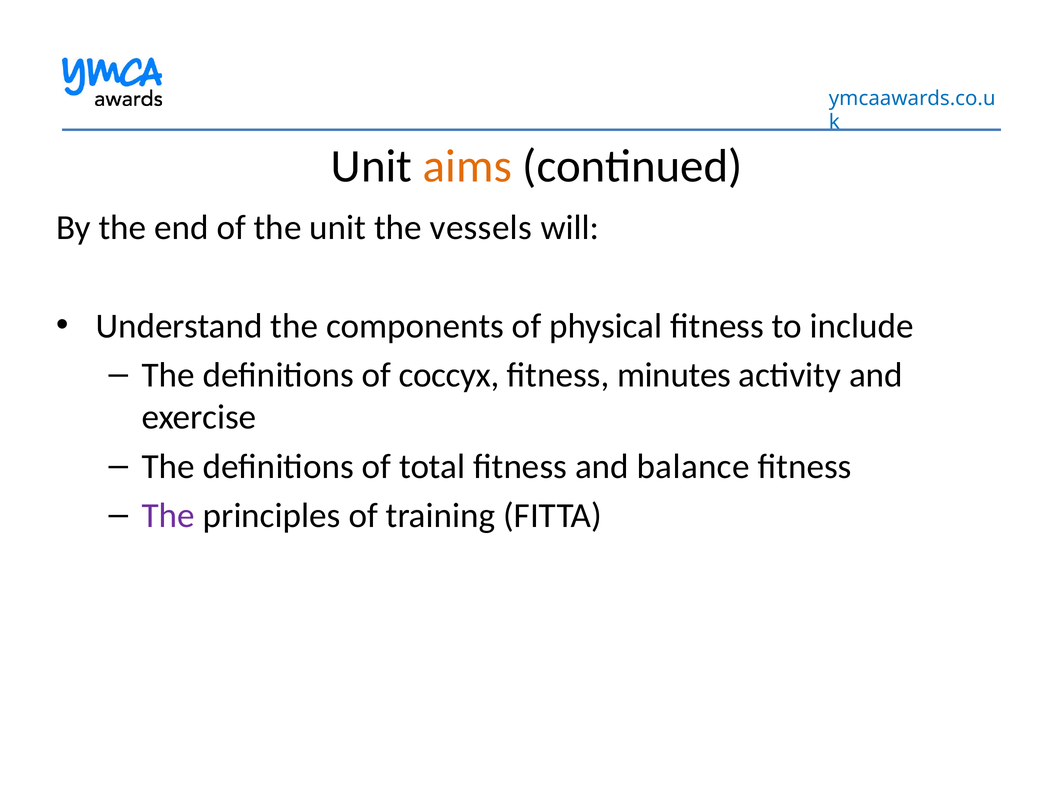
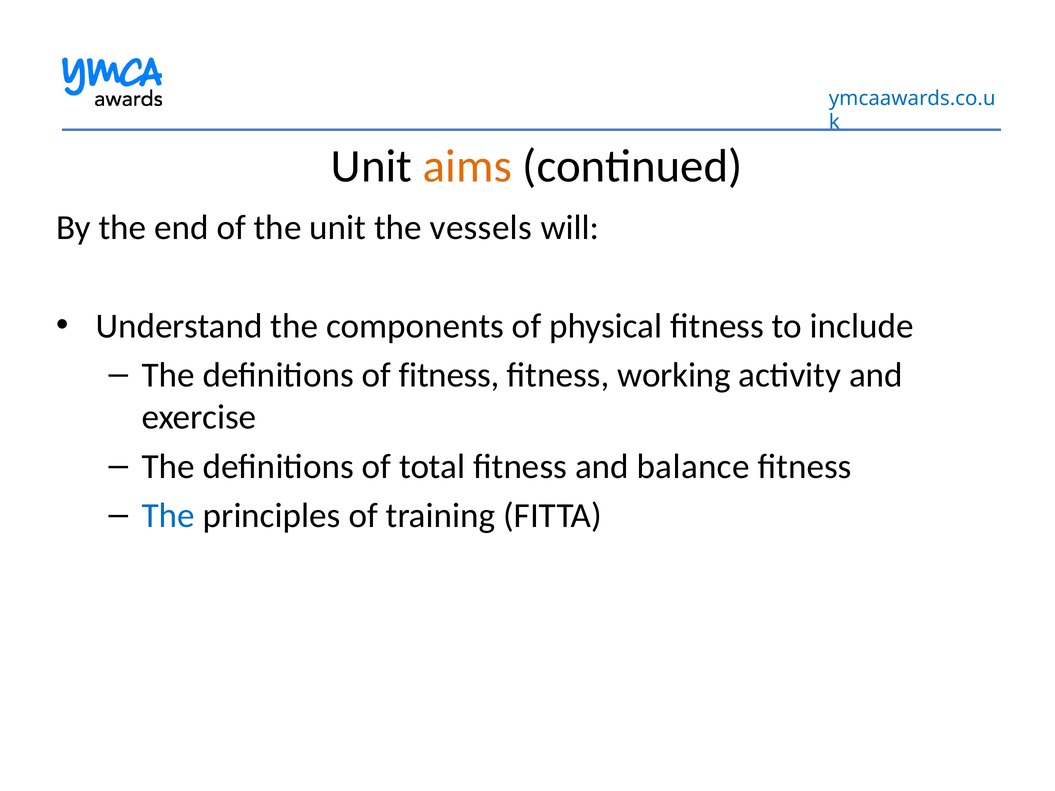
of coccyx: coccyx -> fitness (449, 375)
minutes: minutes -> working (674, 375)
The colour: purple -> blue (168, 516)
